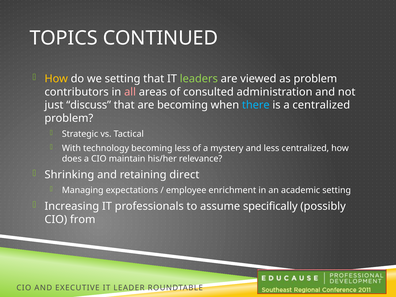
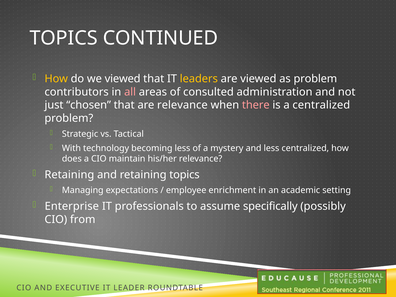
we setting: setting -> viewed (123, 79)
leaders colour: light green -> yellow (199, 79)
discuss: discuss -> chosen (89, 105)
are becoming: becoming -> relevance (182, 105)
there colour: light blue -> pink (256, 105)
Shrinking: Shrinking -> Retaining (69, 175)
retaining direct: direct -> topics (184, 175)
Increasing: Increasing -> Enterprise (72, 206)
